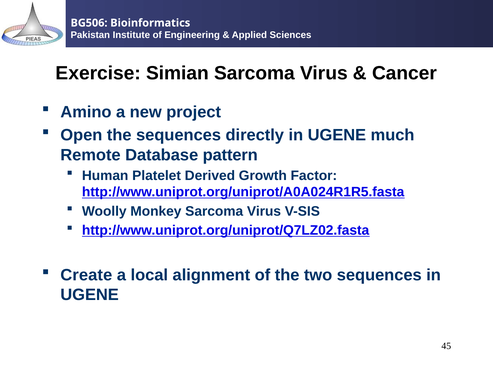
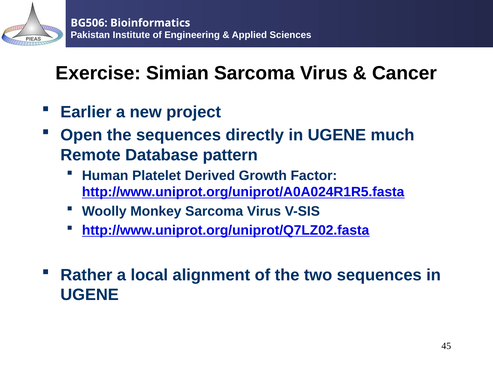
Amino: Amino -> Earlier (86, 112)
Create: Create -> Rather (86, 275)
